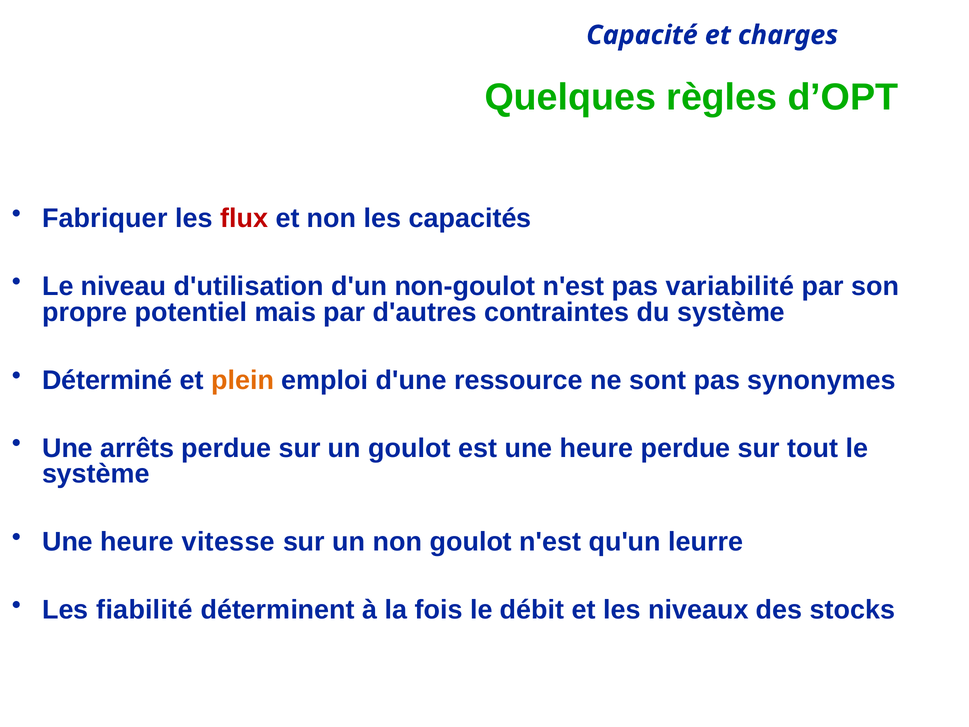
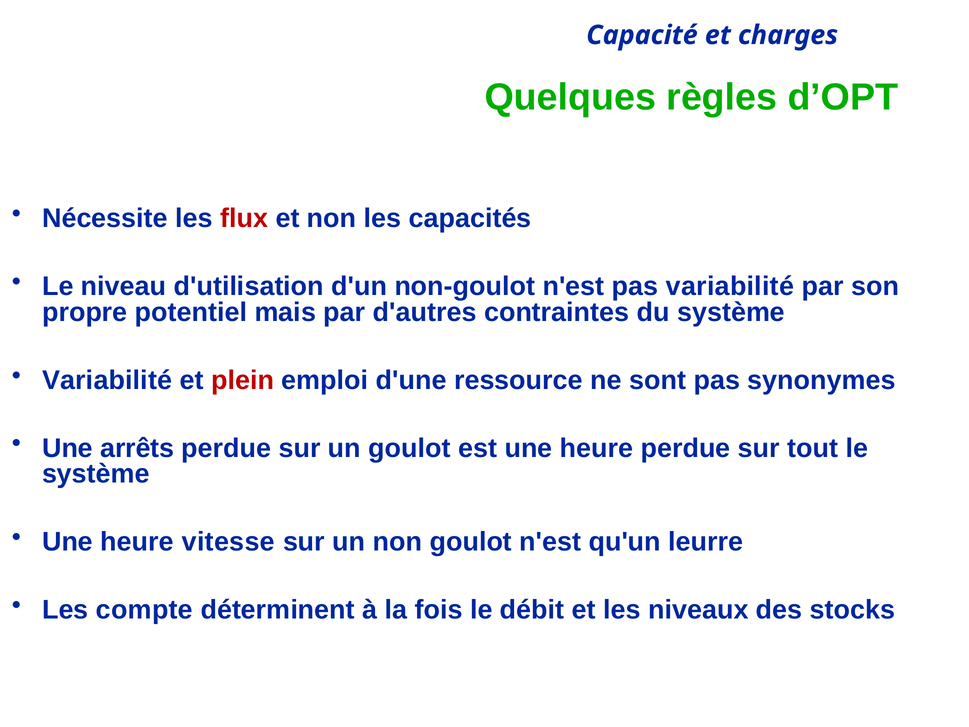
Fabriquer: Fabriquer -> Nécessite (105, 219)
Déterminé: Déterminé -> Variabilité (107, 380)
plein colour: orange -> red (243, 380)
fiabilité: fiabilité -> compte (144, 610)
